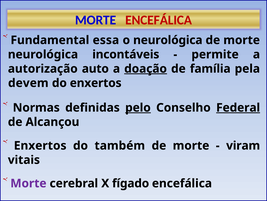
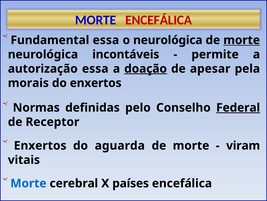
morte underline: none -> present (242, 40)
autorização auto: auto -> essa (95, 68)
família: família -> apesar (210, 68)
devem: devem -> morais (28, 83)
pelo underline: present -> none (138, 107)
Alcançou: Alcançou -> Receptor (52, 122)
também: também -> aguarda (120, 145)
Morte colour: purple -> blue (28, 183)
fígado: fígado -> países (131, 183)
